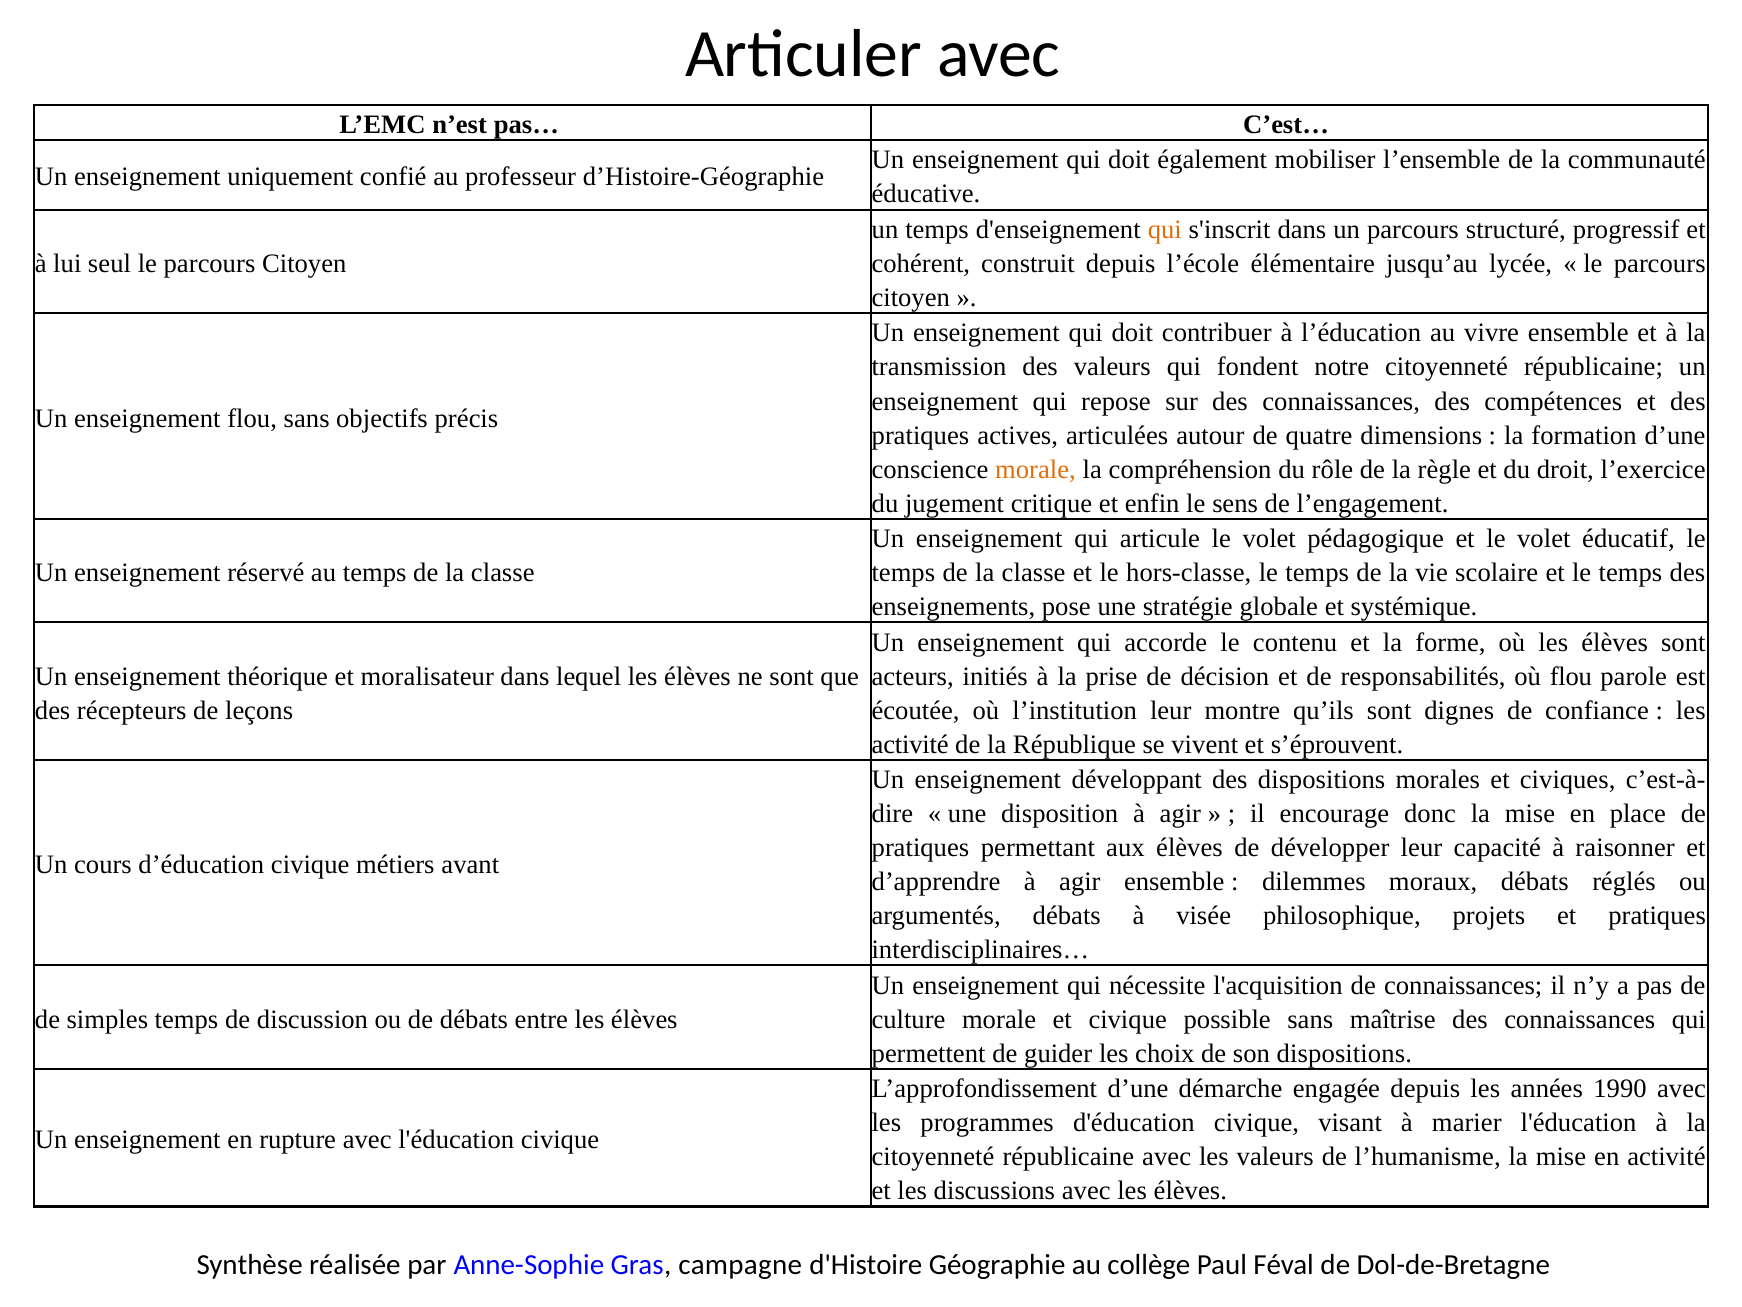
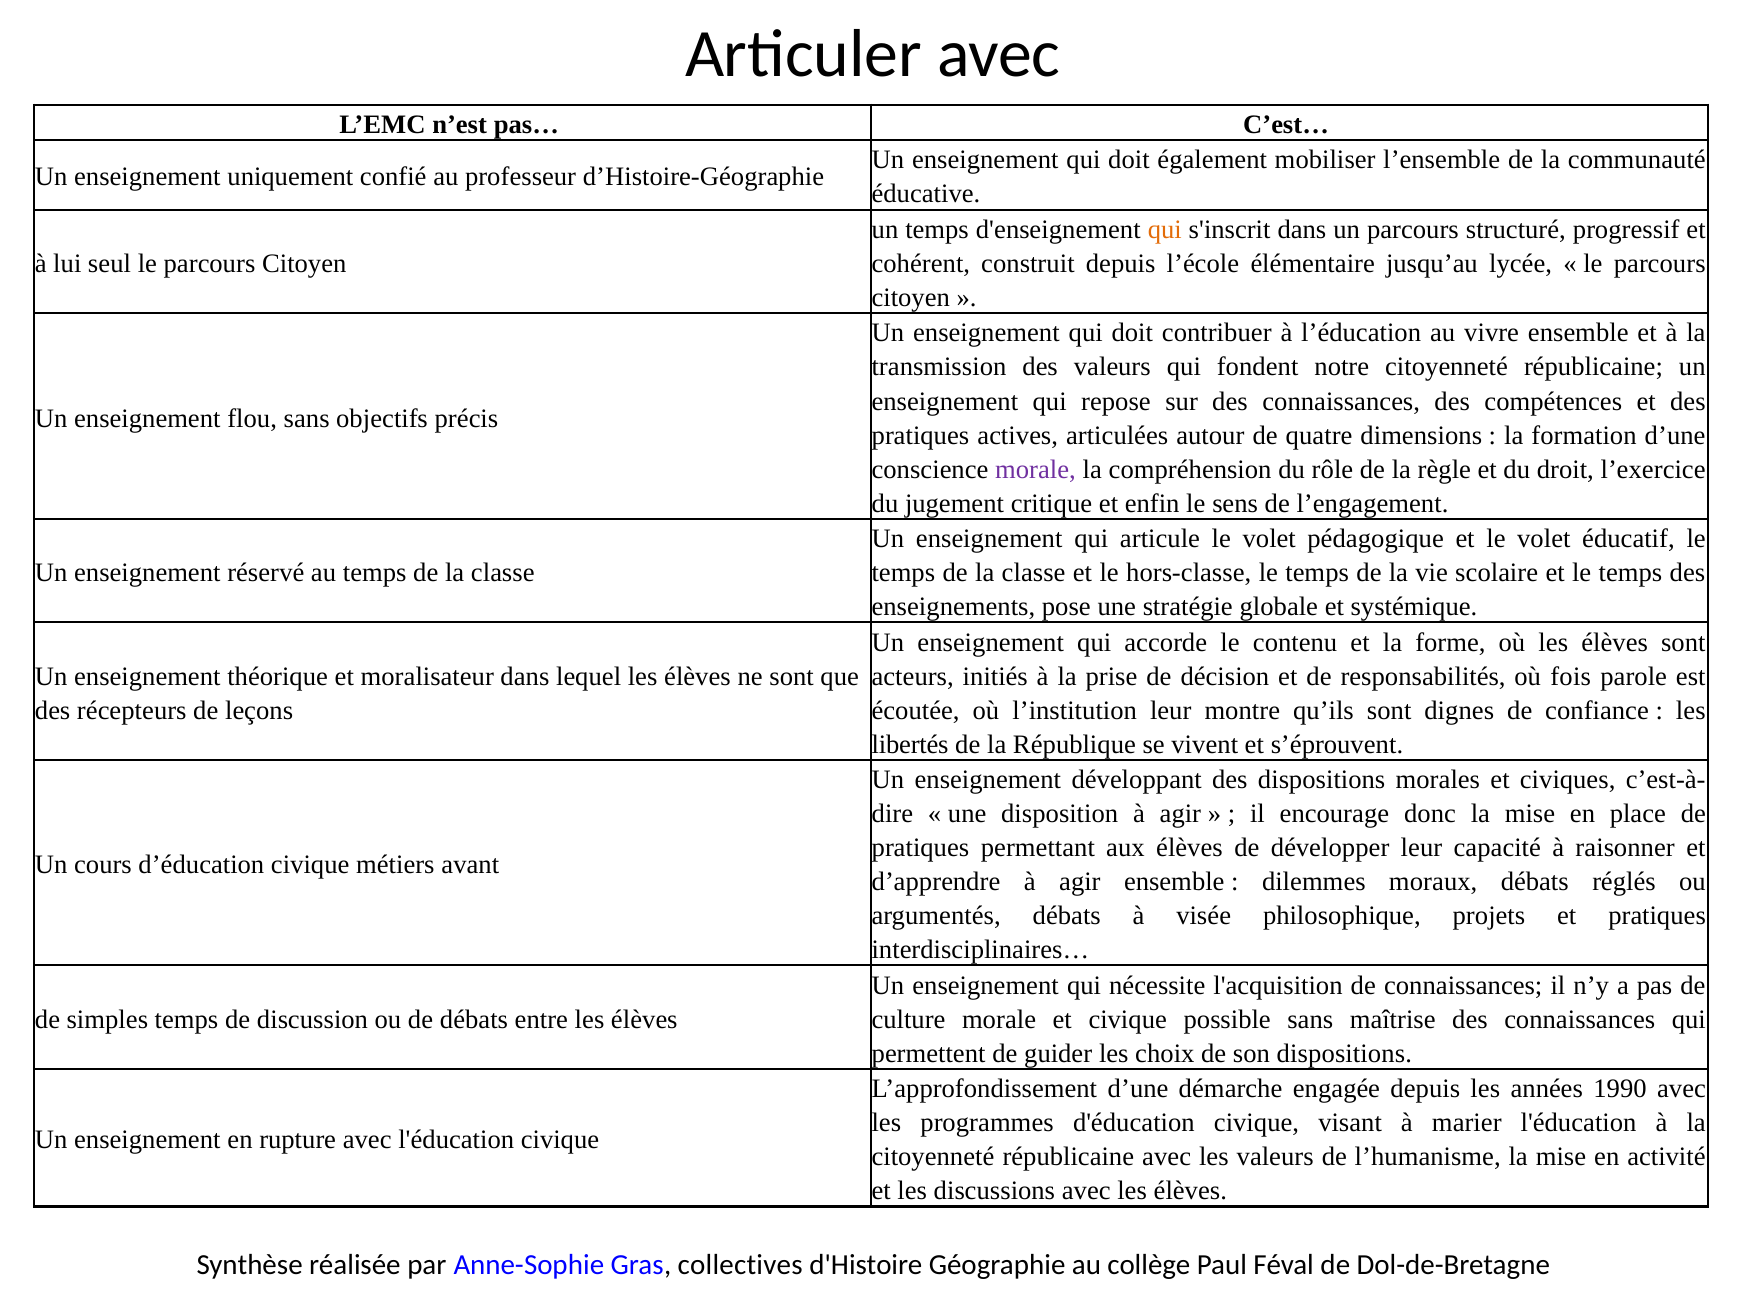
morale colour: orange -> purple (1035, 469)
où flou: flou -> fois (1571, 676)
activité: activité -> libertés (910, 744)
campagne: campagne -> collectives (740, 1265)
